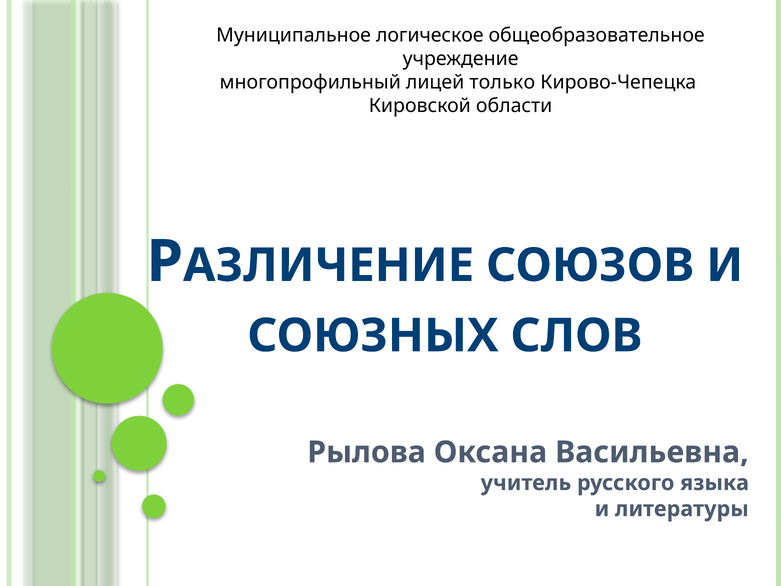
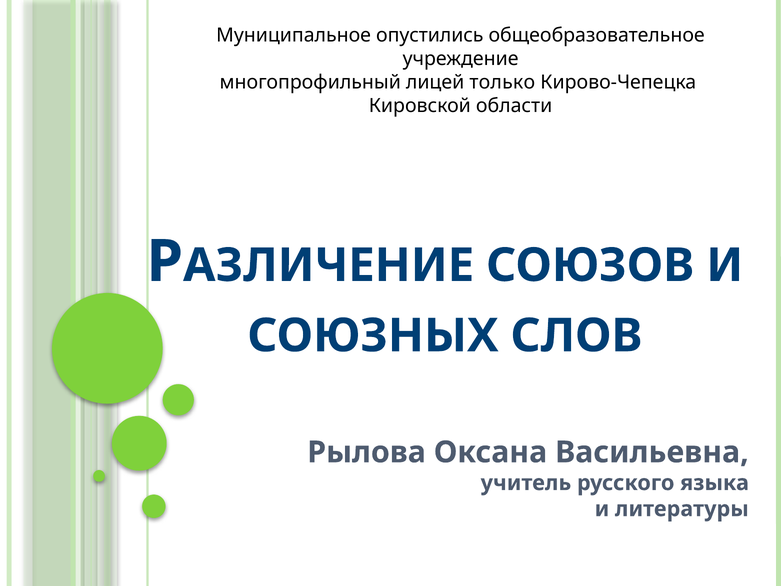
логическое: логическое -> опустились (430, 35)
